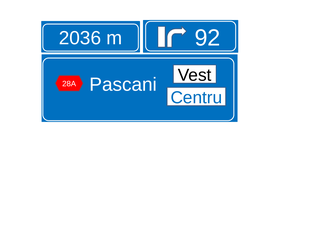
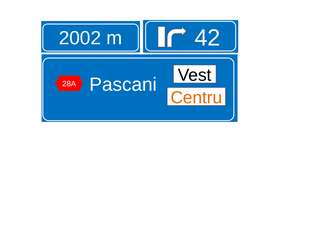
2036: 2036 -> 2002 (80, 38)
92: 92 -> 42 (207, 38)
Centru colour: blue -> orange (196, 97)
